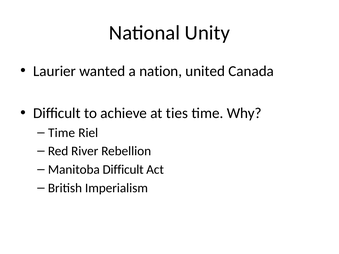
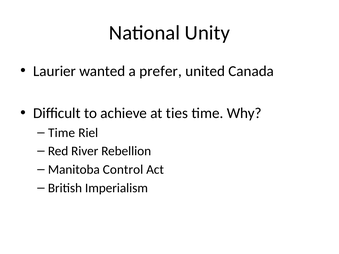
nation: nation -> prefer (161, 71)
Manitoba Difficult: Difficult -> Control (123, 170)
